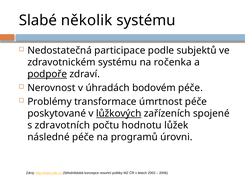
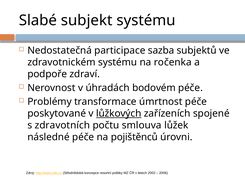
několik: několik -> subjekt (87, 20)
podle: podle -> sazba (161, 51)
podpoře underline: present -> none (47, 74)
hodnotu: hodnotu -> smlouva (142, 126)
programů: programů -> pojištěnců (134, 138)
